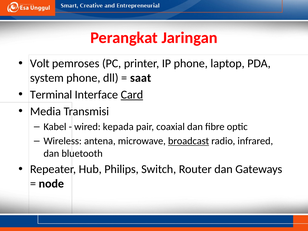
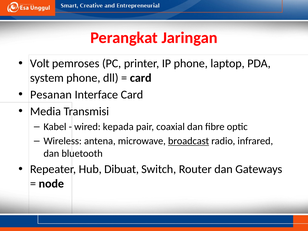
saat: saat -> card (141, 78)
Terminal: Terminal -> Pesanan (51, 95)
Card underline: present -> none (132, 95)
Philips: Philips -> Dibuat (122, 169)
